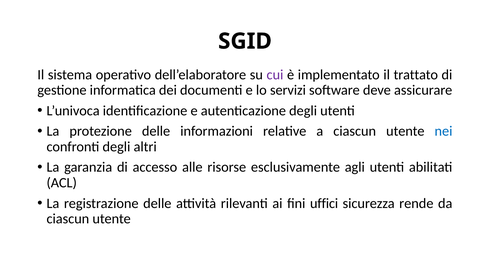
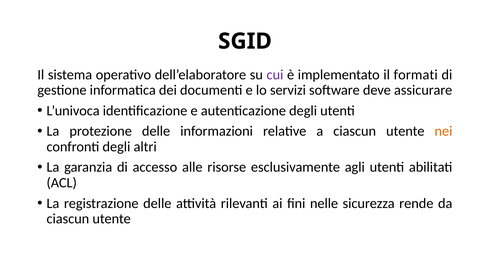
trattato: trattato -> formati (416, 75)
nei colour: blue -> orange (444, 131)
uffici: uffici -> nelle (324, 203)
